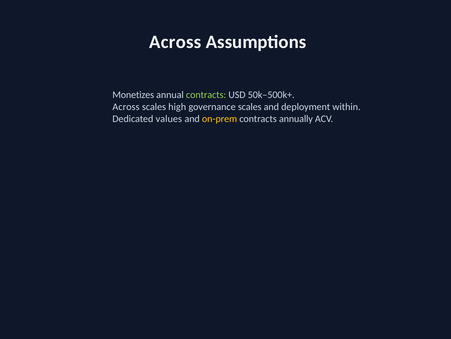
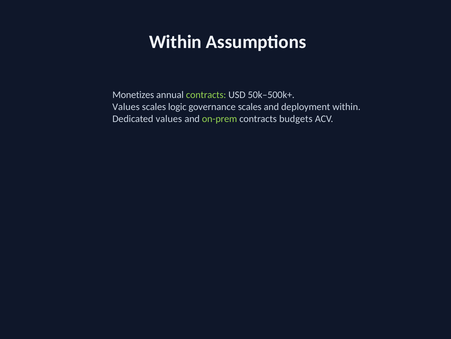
Across: Across -> Within (175, 42)
Across: Across -> Values (126, 107)
high: high -> logic (177, 107)
on-prem colour: yellow -> light green (220, 119)
annually: annually -> budgets (296, 119)
